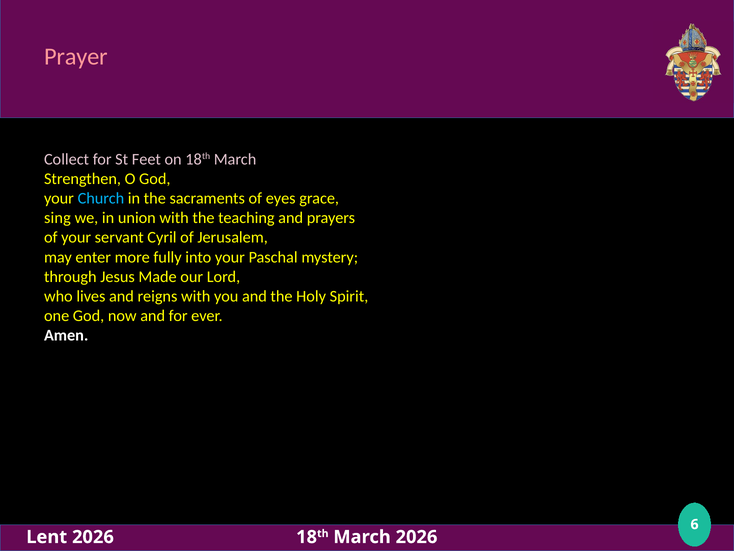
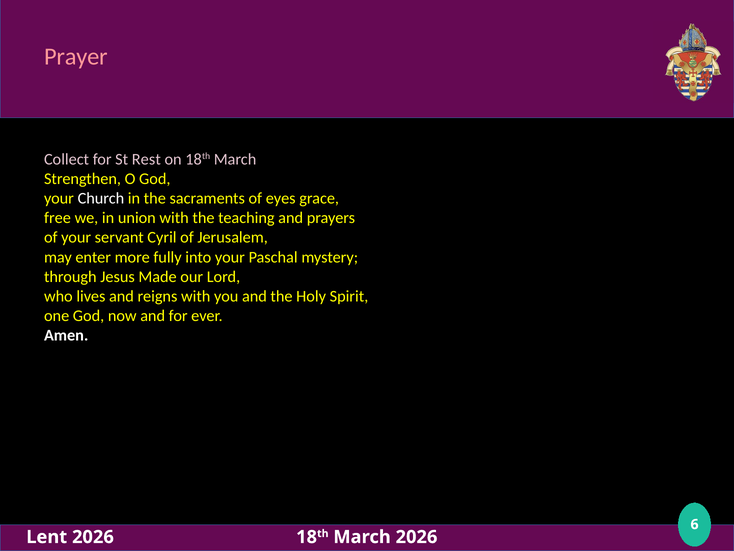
Feet: Feet -> Rest (146, 159)
Church colour: light blue -> white (101, 198)
sing: sing -> free (57, 218)
